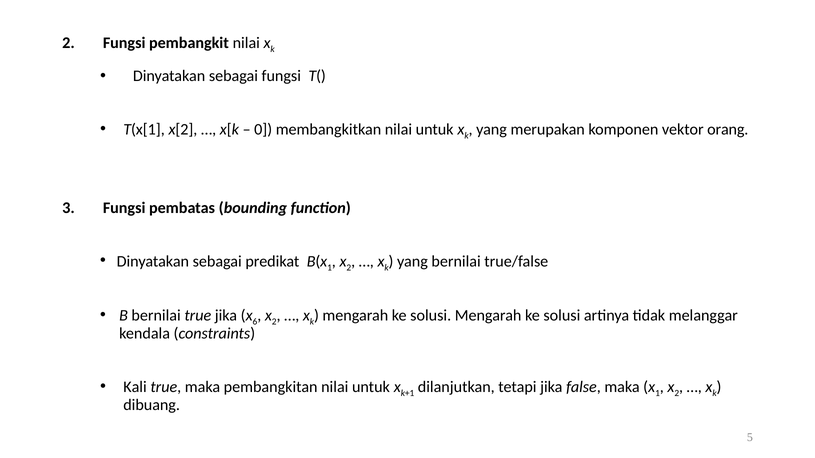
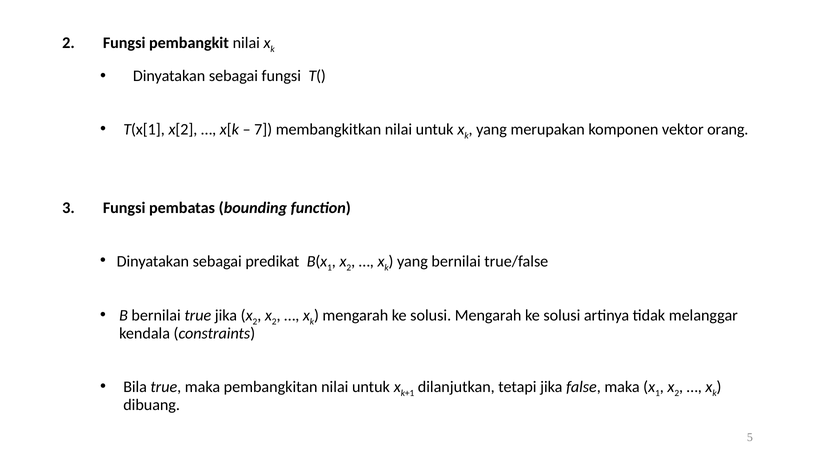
0: 0 -> 7 (263, 130)
6: 6 -> 2 (255, 322)
Kali: Kali -> Bila (135, 388)
